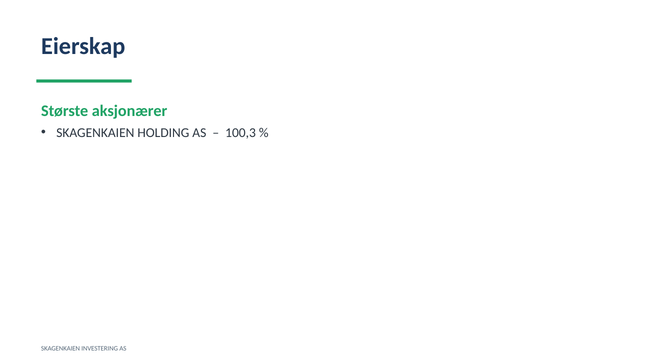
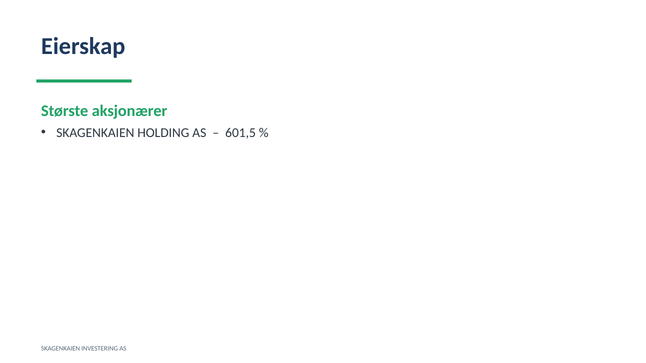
100,3: 100,3 -> 601,5 (241, 133)
